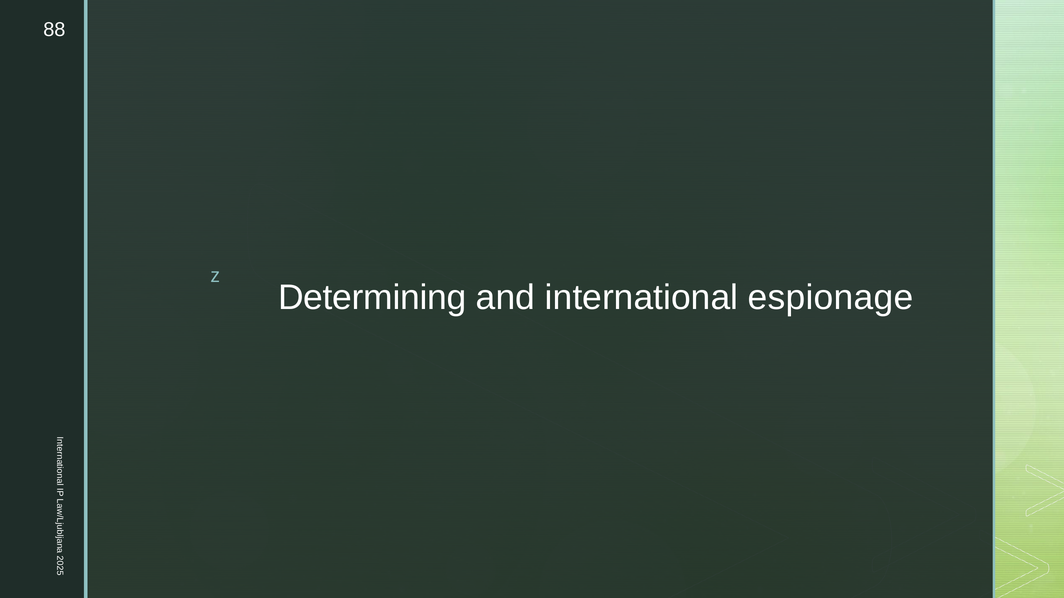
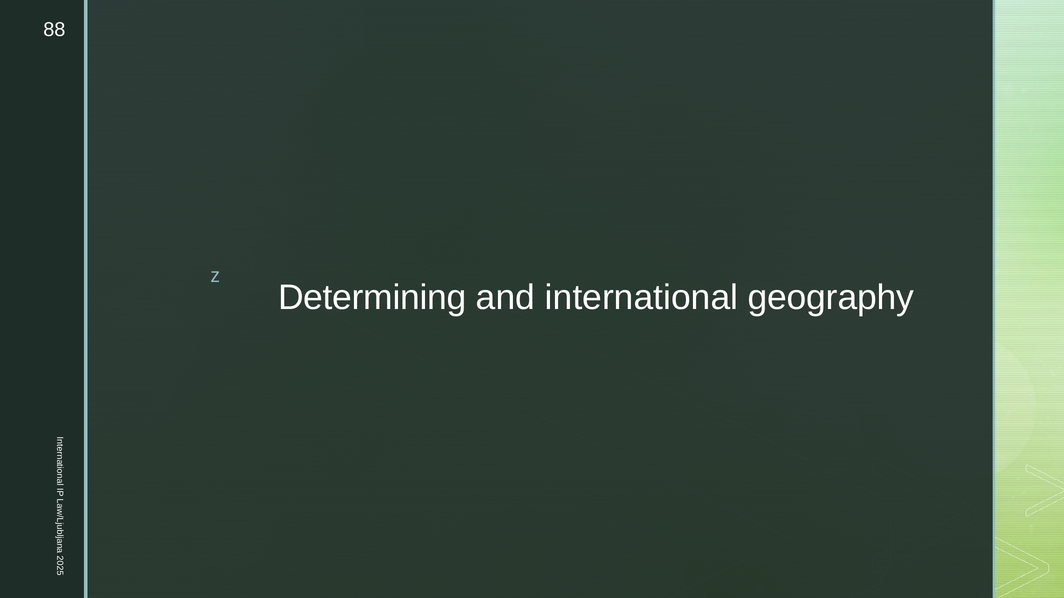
espionage: espionage -> geography (831, 298)
